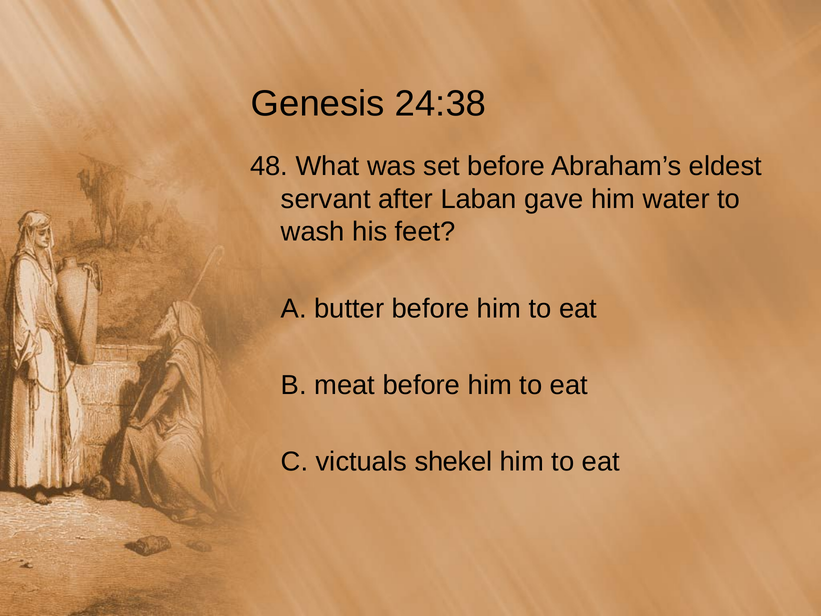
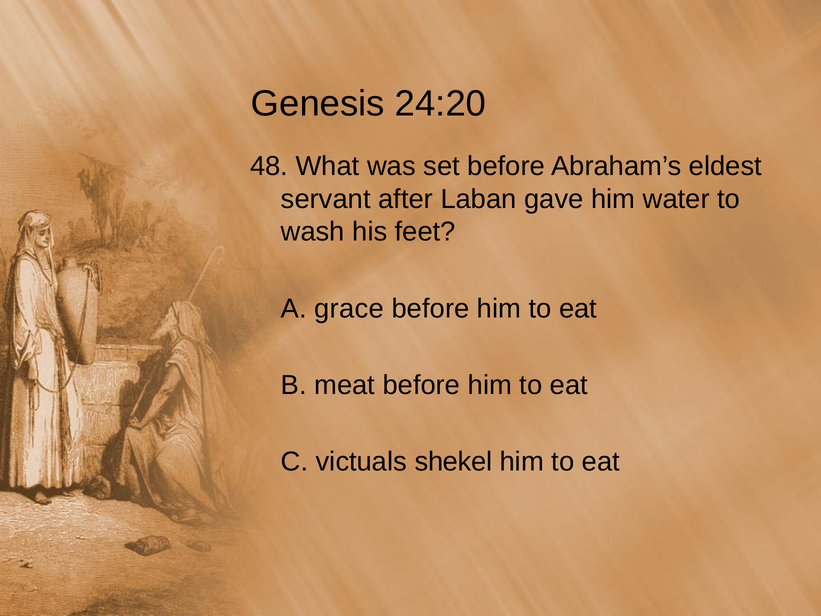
24:38: 24:38 -> 24:20 (441, 104)
butter: butter -> grace (349, 308)
